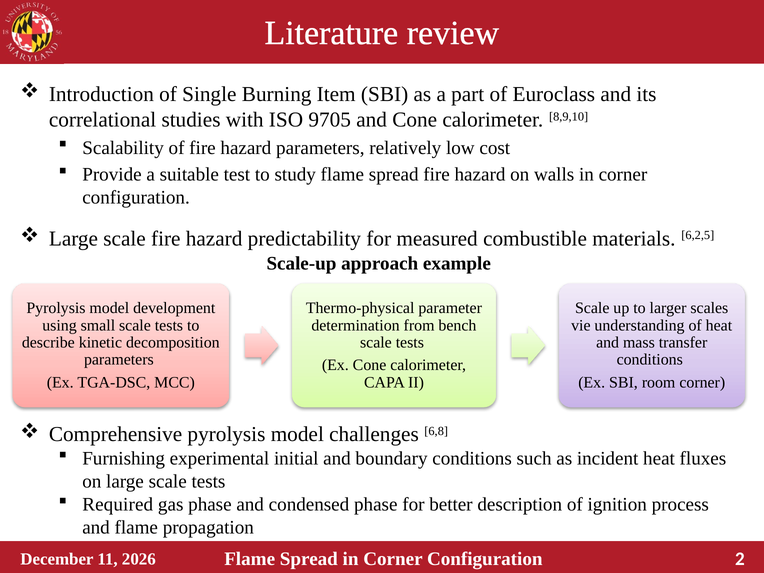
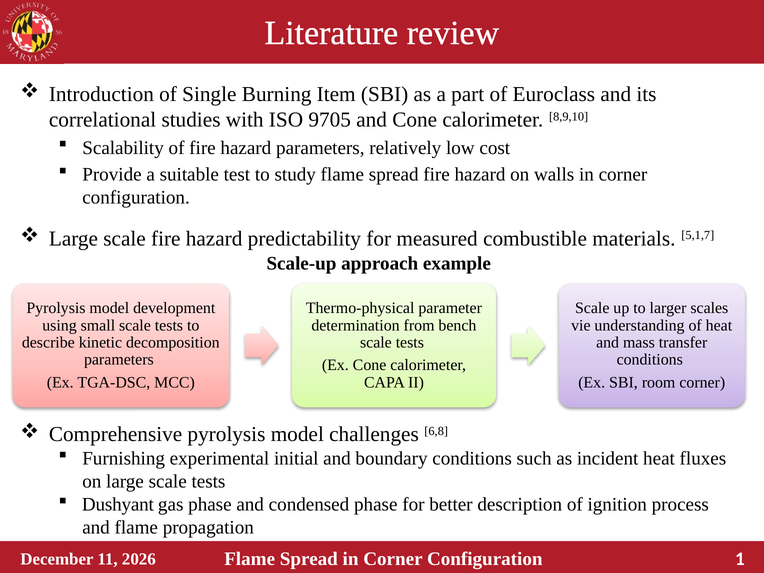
6,2,5: 6,2,5 -> 5,1,7 (698, 235)
Required: Required -> Dushyant (118, 504)
2: 2 -> 1 (740, 559)
